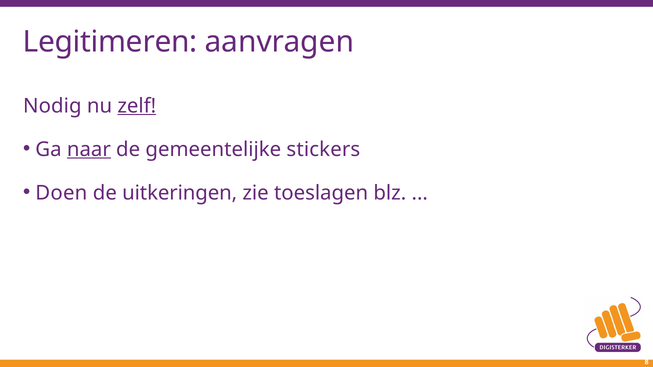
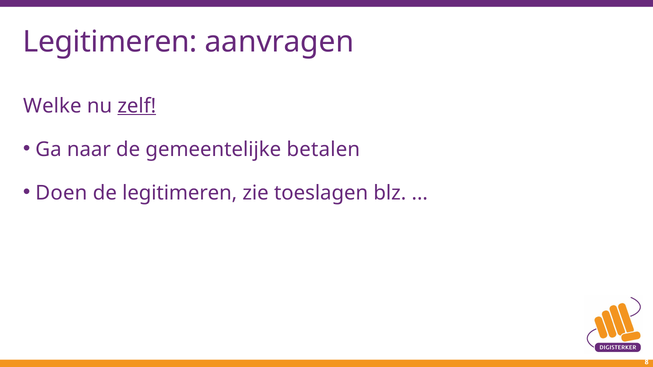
Nodig: Nodig -> Welke (52, 106)
naar underline: present -> none (89, 149)
stickers: stickers -> betalen (323, 149)
de uitkeringen: uitkeringen -> legitimeren (180, 193)
